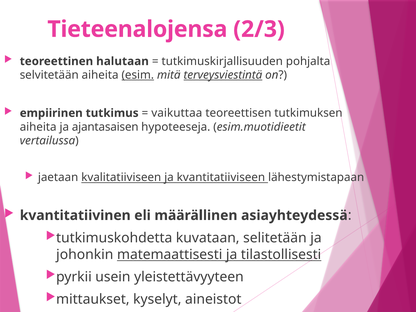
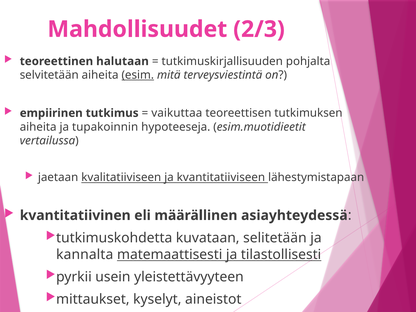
Tieteenalojensa: Tieteenalojensa -> Mahdollisuudet (137, 29)
terveysviestintä underline: present -> none (223, 75)
ajantasaisen: ajantasaisen -> tupakoinnin (105, 127)
johonkin: johonkin -> kannalta (85, 254)
